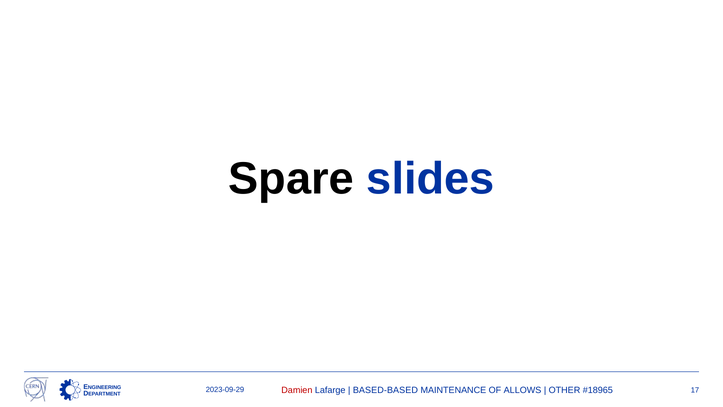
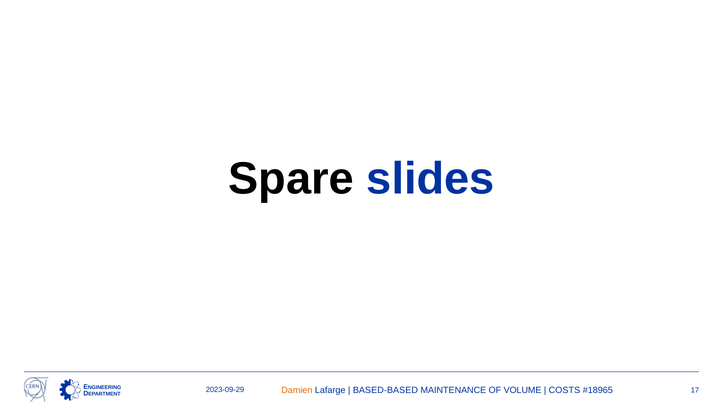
Damien colour: red -> orange (297, 390)
ALLOWS: ALLOWS -> VOLUME (523, 390)
OTHER: OTHER -> COSTS (564, 390)
